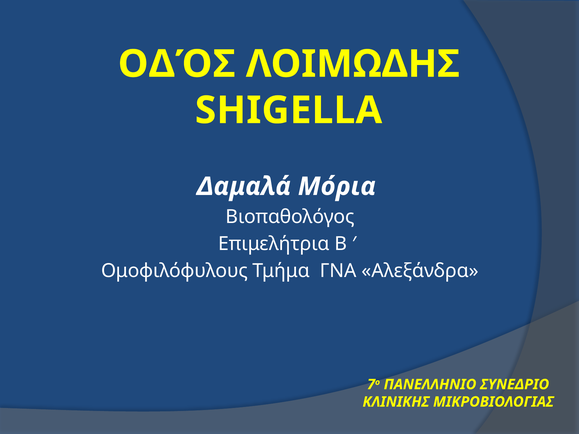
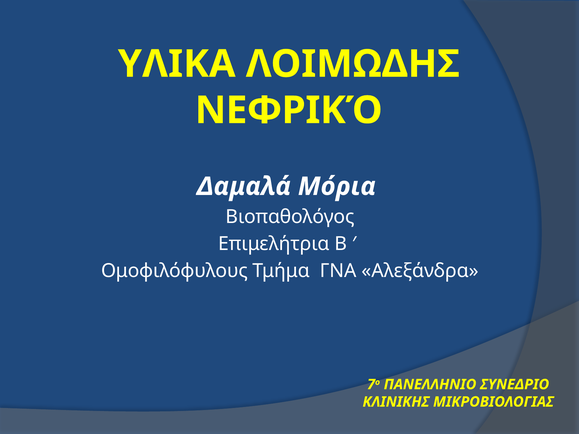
ΟΔΌΣ: ΟΔΌΣ -> ΥΛΙΚΑ (177, 64)
SHIGELLA: SHIGELLA -> ΝΕΦΡΙΚΌ (289, 110)
